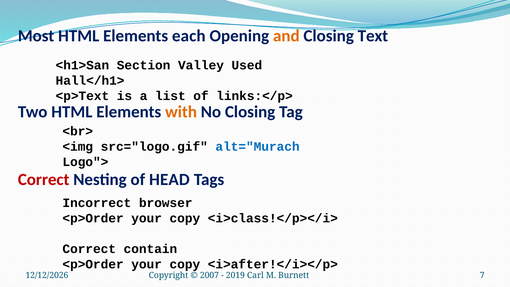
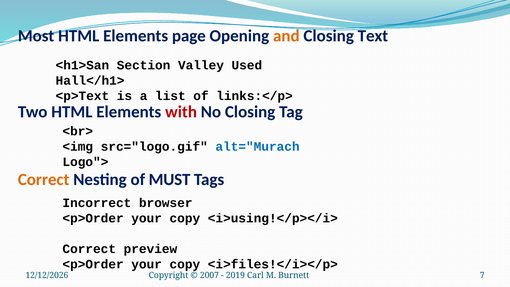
each: each -> page (189, 36)
with colour: orange -> red (181, 112)
Correct colour: red -> orange (44, 180)
HEAD: HEAD -> MUST (170, 180)
<i>class!</p></i>: <i>class!</p></i> -> <i>using!</p></i> (273, 218)
contain: contain -> preview (150, 249)
<i>after!</i></p>: <i>after!</i></p> -> <i>files!</i></p> (273, 264)
